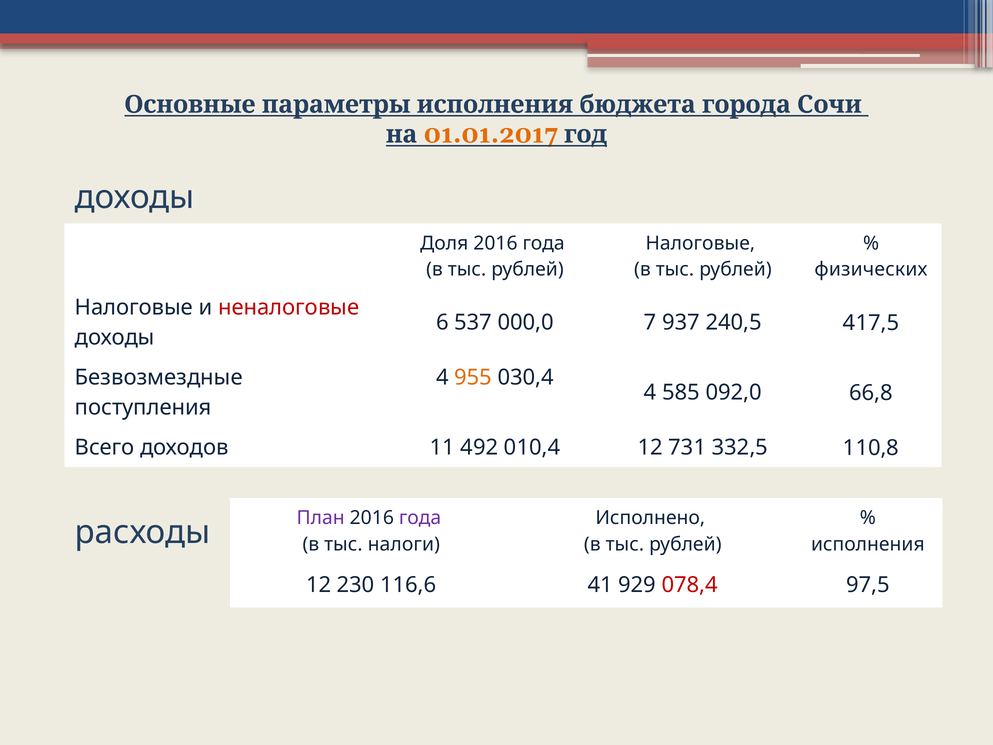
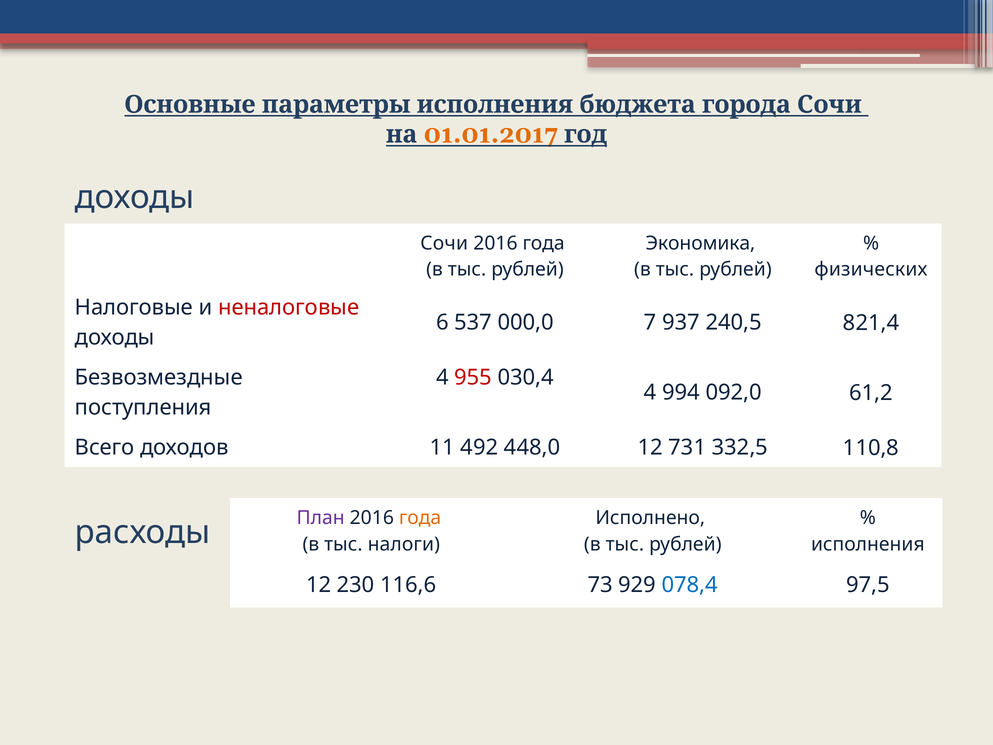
Доля: Доля -> Сочи (444, 243)
Налоговые: Налоговые -> Экономика (700, 243)
417,5: 417,5 -> 821,4 (871, 323)
955 colour: orange -> red (473, 377)
585: 585 -> 994 (681, 392)
66,8: 66,8 -> 61,2 (871, 393)
010,4: 010,4 -> 448,0 (532, 447)
года colour: purple -> orange (420, 518)
41: 41 -> 73 (600, 585)
078,4 colour: red -> blue (690, 585)
